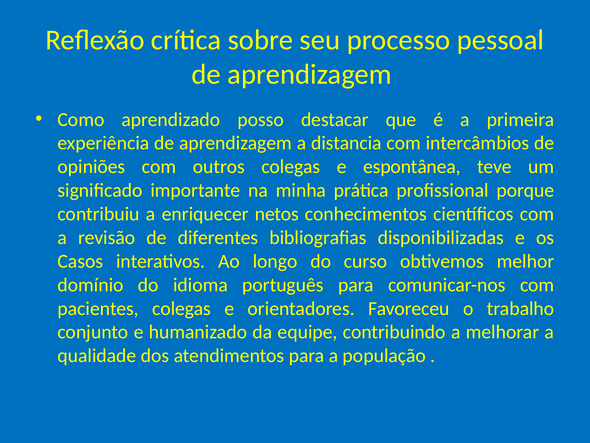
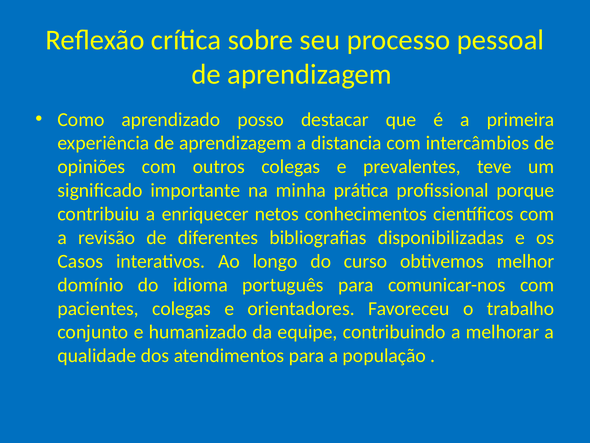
espontânea: espontânea -> prevalentes (412, 167)
